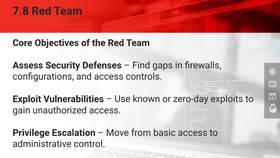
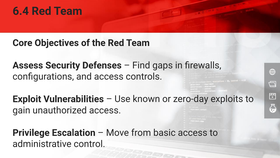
7.8: 7.8 -> 6.4 (21, 11)
